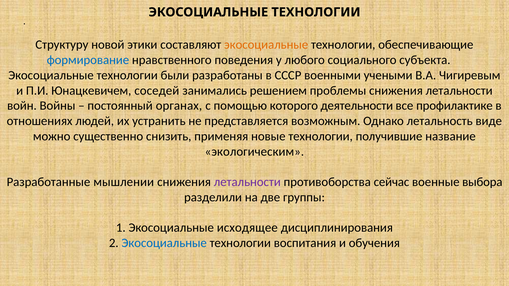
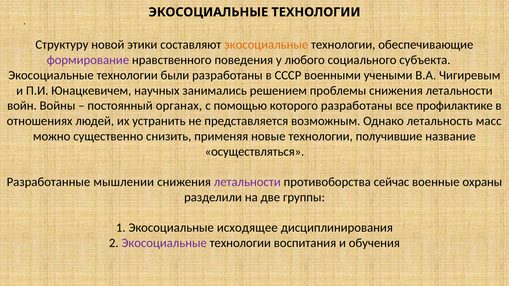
формирование colour: blue -> purple (88, 60)
соседей: соседей -> научных (157, 91)
которого деятельности: деятельности -> разработаны (357, 106)
виде: виде -> масс (489, 121)
экологическим: экологическим -> осуществляться (254, 152)
выбора: выбора -> охраны (482, 182)
Экосоциальные colour: blue -> purple (164, 243)
